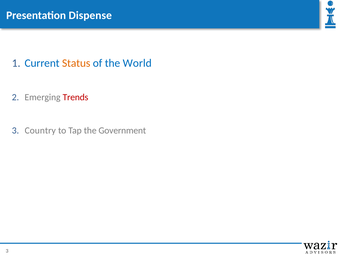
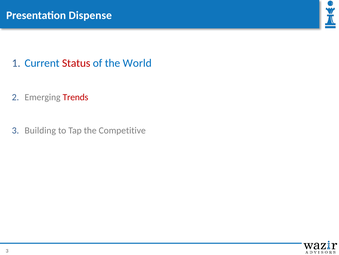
Status colour: orange -> red (76, 63)
Country: Country -> Building (40, 130)
Government: Government -> Competitive (122, 130)
